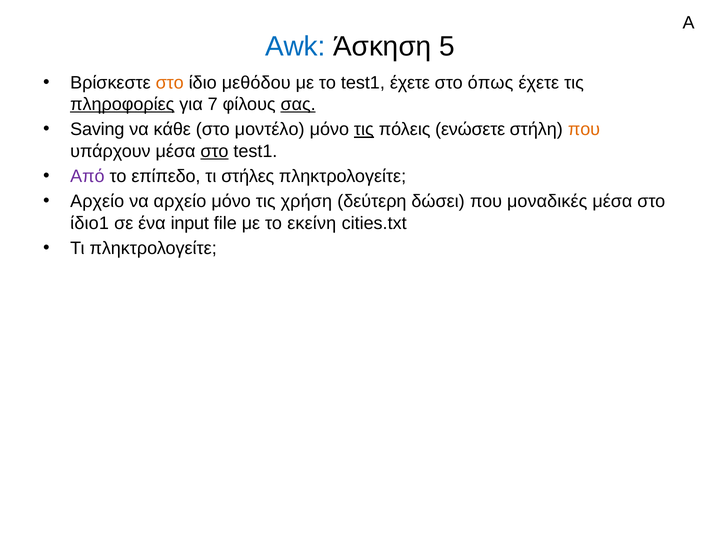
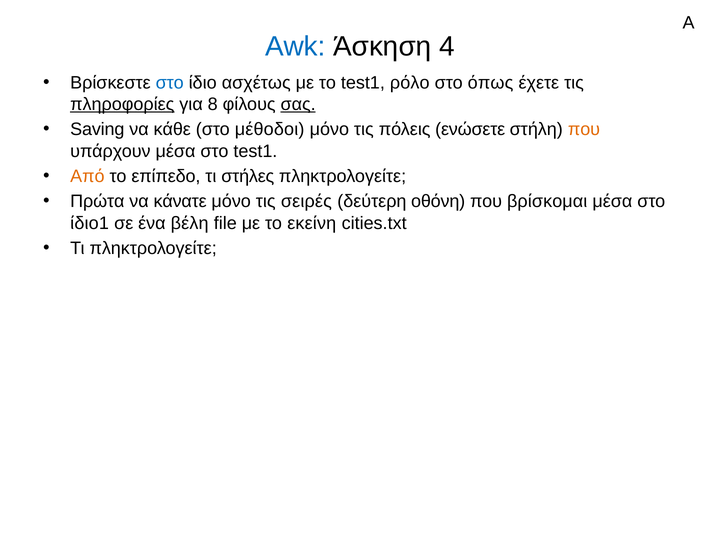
5: 5 -> 4 (447, 46)
στο colour: orange -> blue (170, 83)
μεθόδου: μεθόδου -> ασχέτως (256, 83)
test1 έχετε: έχετε -> ρόλο (410, 83)
7: 7 -> 8 (213, 104)
μοντέλο: μοντέλο -> μέθοδοι (270, 129)
τις underline: present -> none (364, 129)
στο underline: present -> none (214, 151)
Από colour: purple -> orange (87, 176)
Αρχείο: Αρχείο -> Πρώτα (97, 201)
να αρχείο: αρχείο -> κάνατε (180, 201)
χρήση: χρήση -> σειρές (306, 201)
δώσει: δώσει -> οθόνη (438, 201)
μοναδικές: μοναδικές -> βρίσκομαι (547, 201)
input: input -> βέλη (190, 223)
